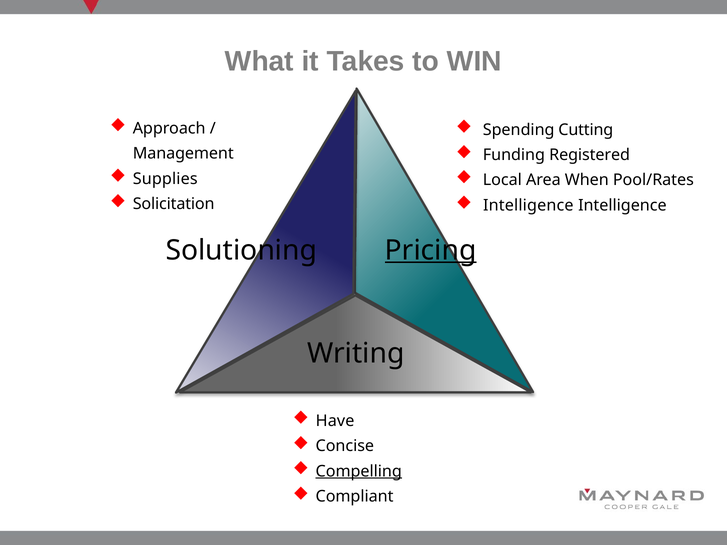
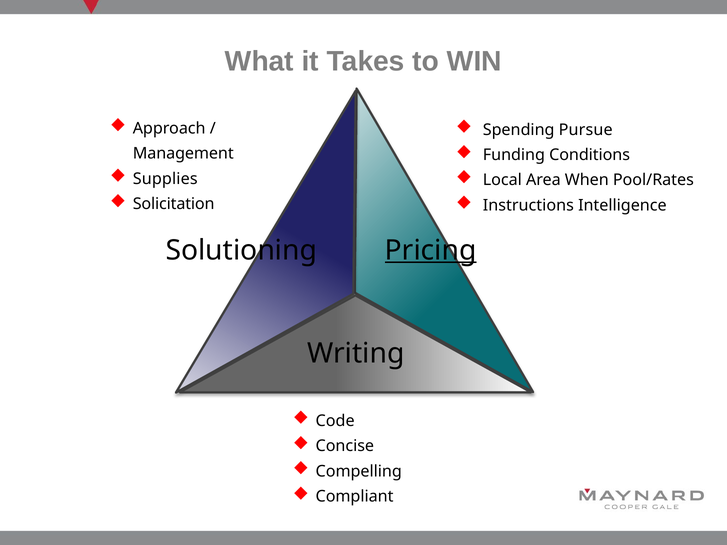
Cutting: Cutting -> Pursue (586, 130)
Registered: Registered -> Conditions (590, 155)
Intelligence: Intelligence -> Instructions (528, 205)
Have: Have -> Code (335, 421)
Compelling underline: present -> none (359, 471)
